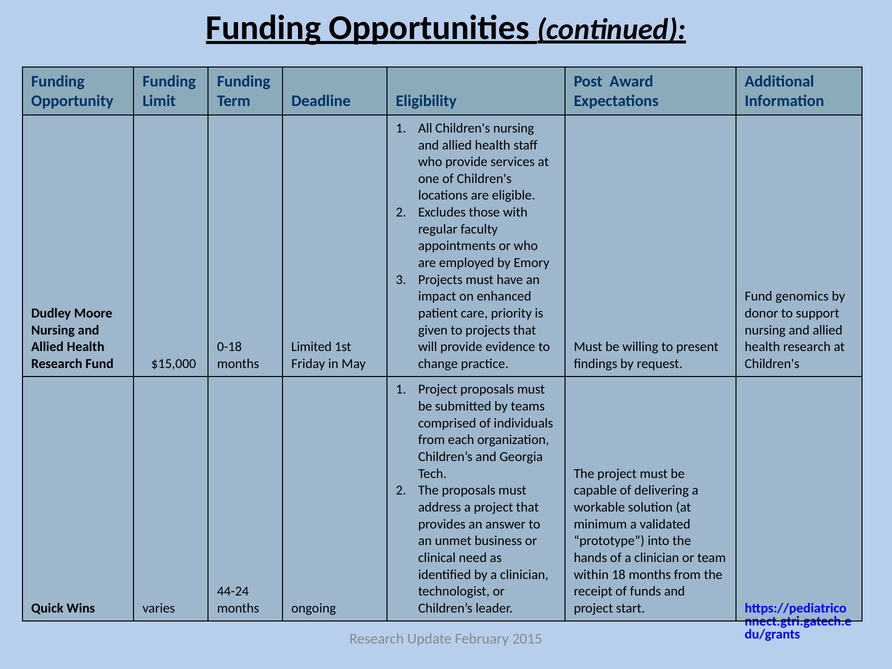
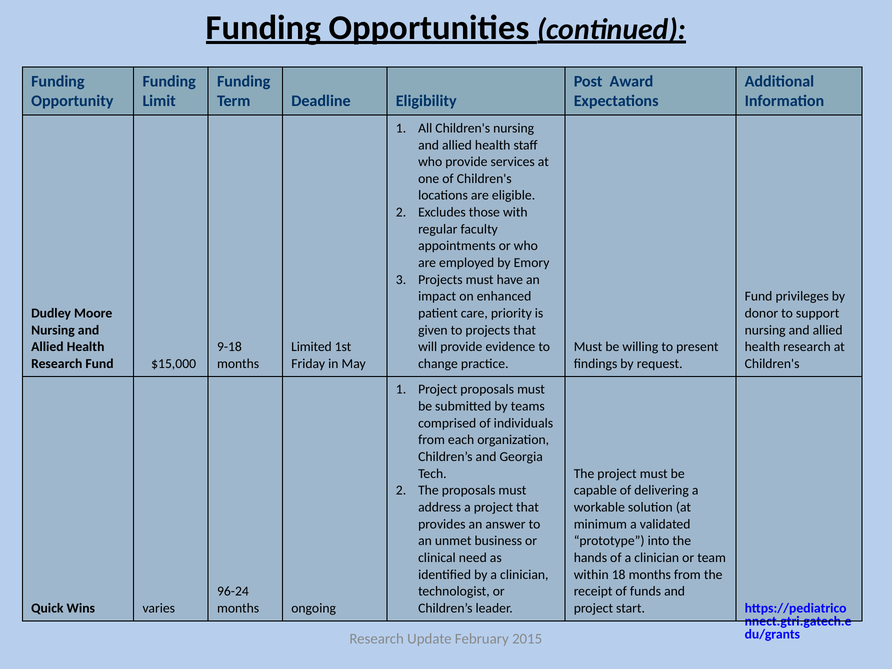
genomics: genomics -> privileges (802, 296)
0-18: 0-18 -> 9-18 (229, 347)
44-24: 44-24 -> 96-24 (233, 591)
